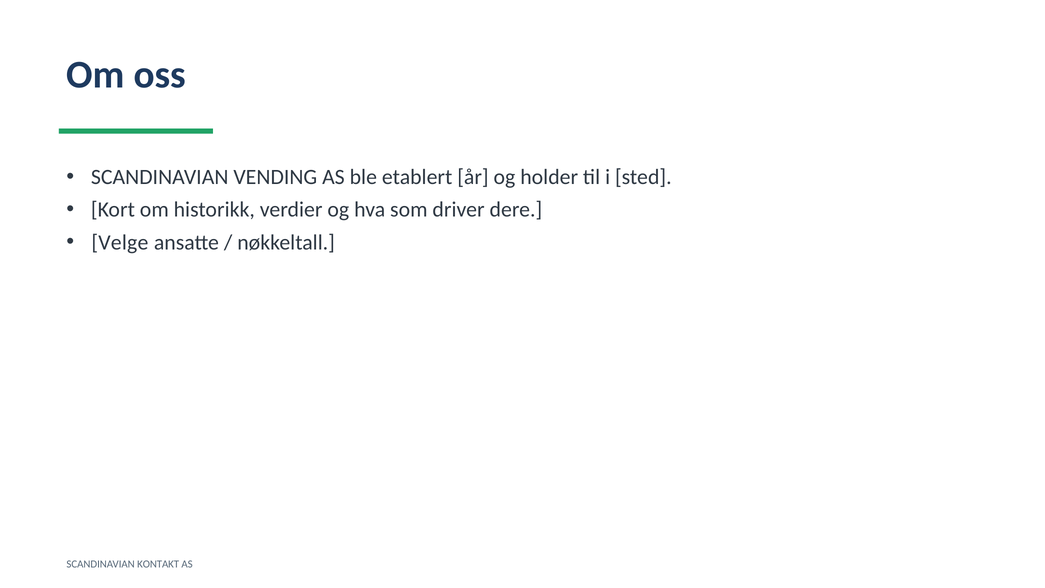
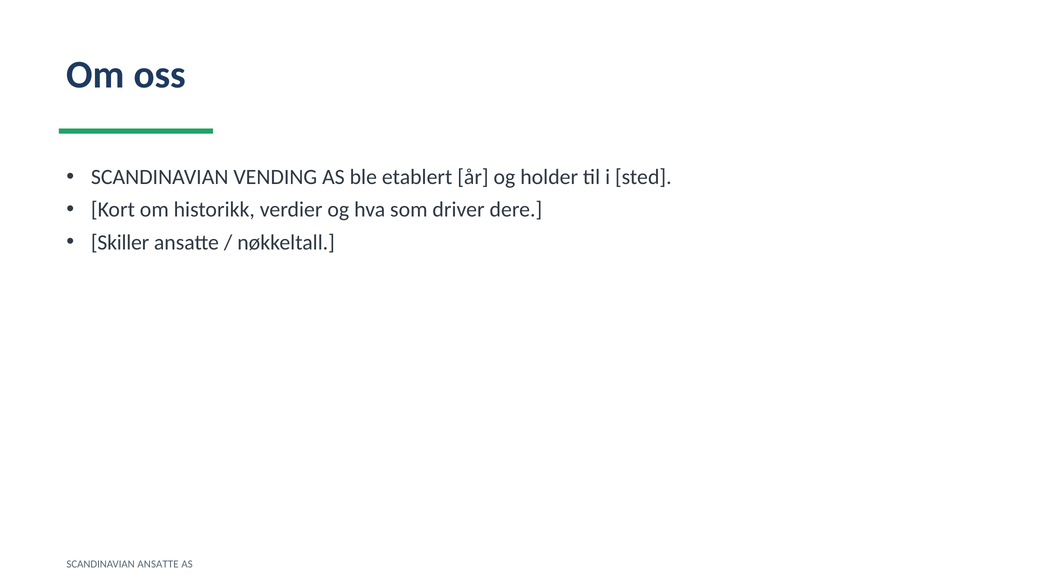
Velge: Velge -> Skiller (120, 242)
SCANDINAVIAN KONTAKT: KONTAKT -> ANSATTE (158, 564)
